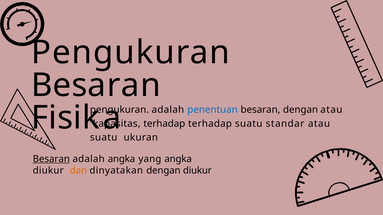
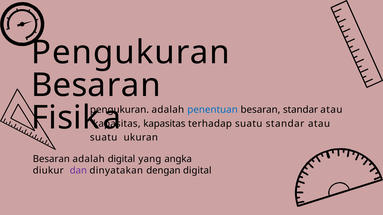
besaran dengan: dengan -> standar (301, 110)
terhadap: terhadap -> kapasitas (164, 124)
Besaran underline: present -> none (51, 159)
adalah angka: angka -> digital (121, 159)
dan colour: orange -> purple (78, 171)
dengan diukur: diukur -> digital (197, 171)
